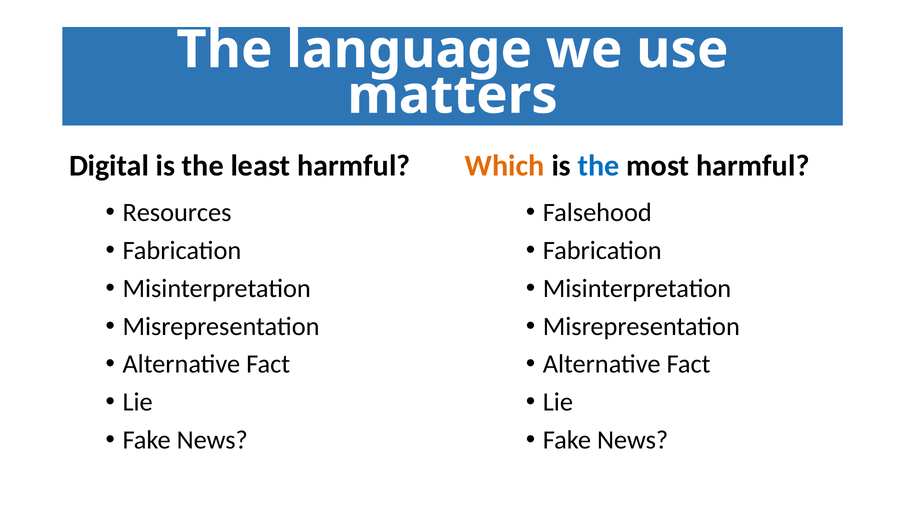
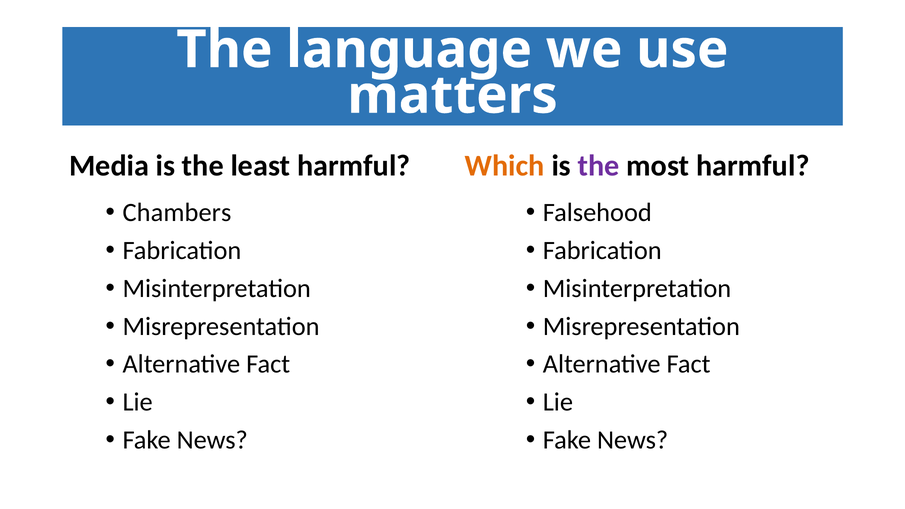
Digital: Digital -> Media (109, 166)
the colour: blue -> purple (599, 166)
Resources: Resources -> Chambers (177, 213)
